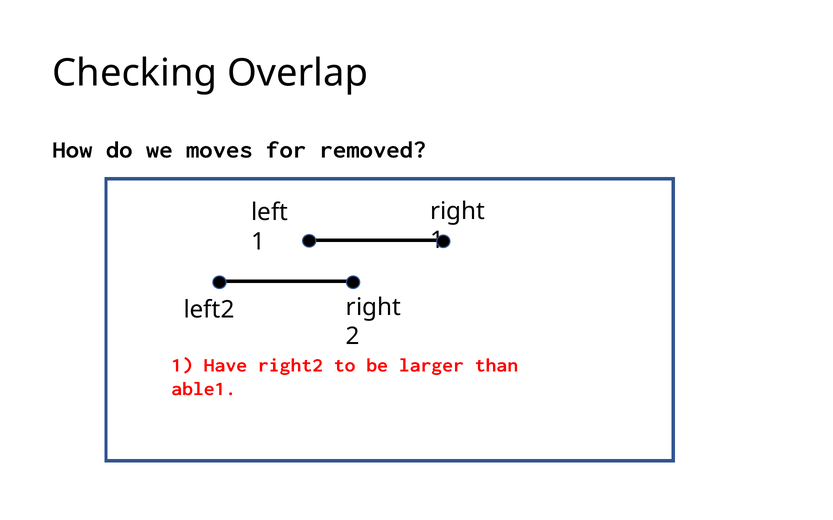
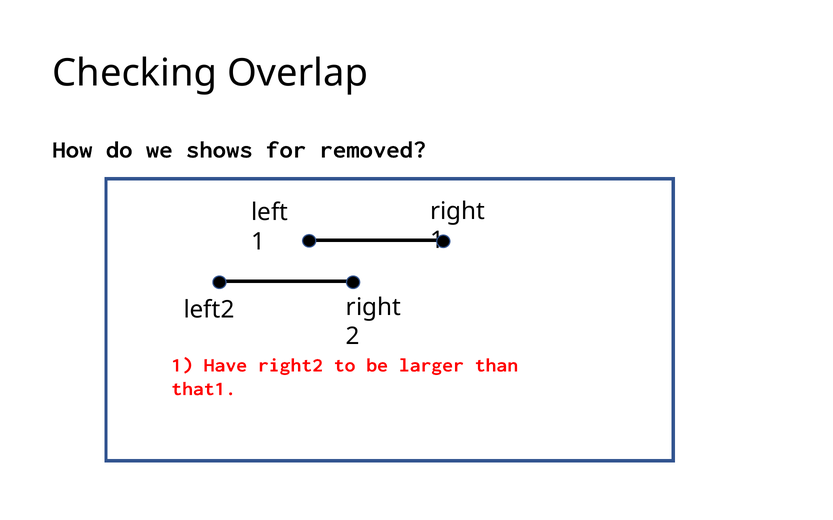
moves: moves -> shows (219, 150)
able1: able1 -> that1 (204, 389)
